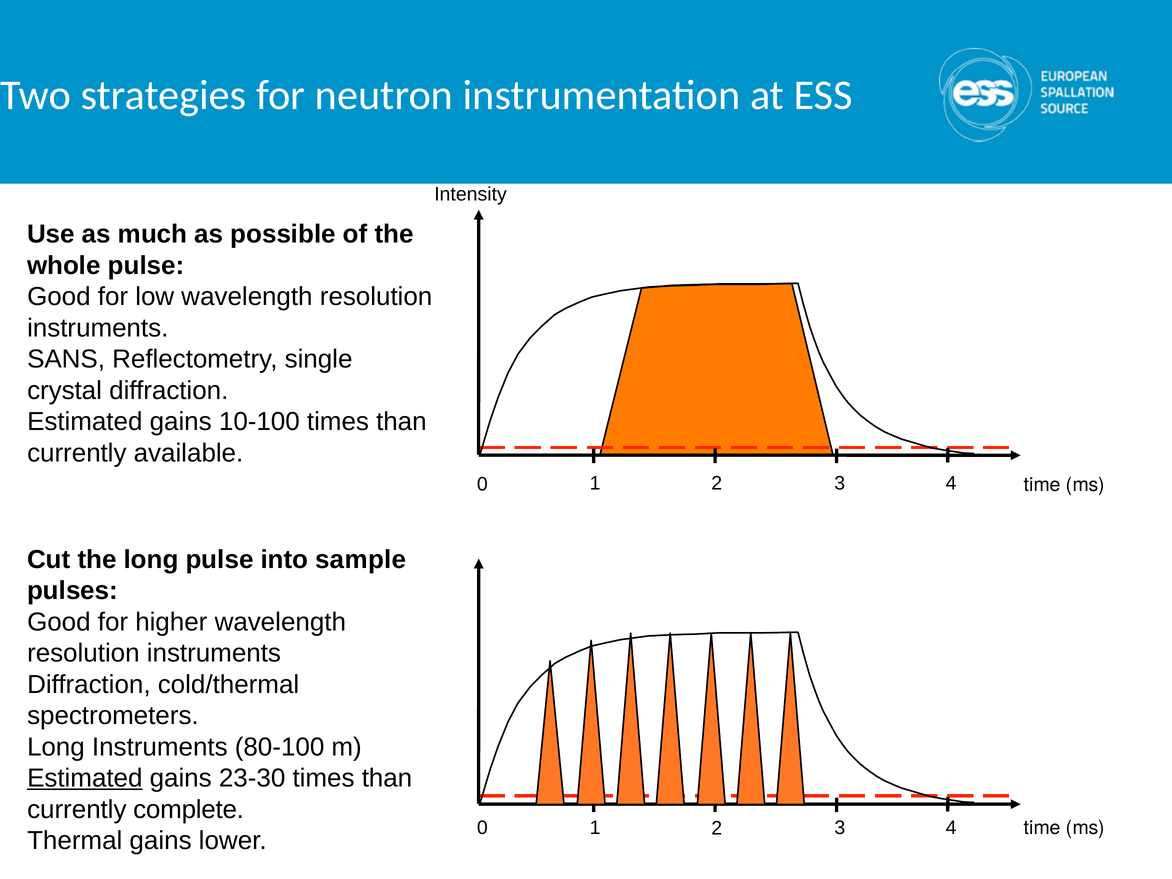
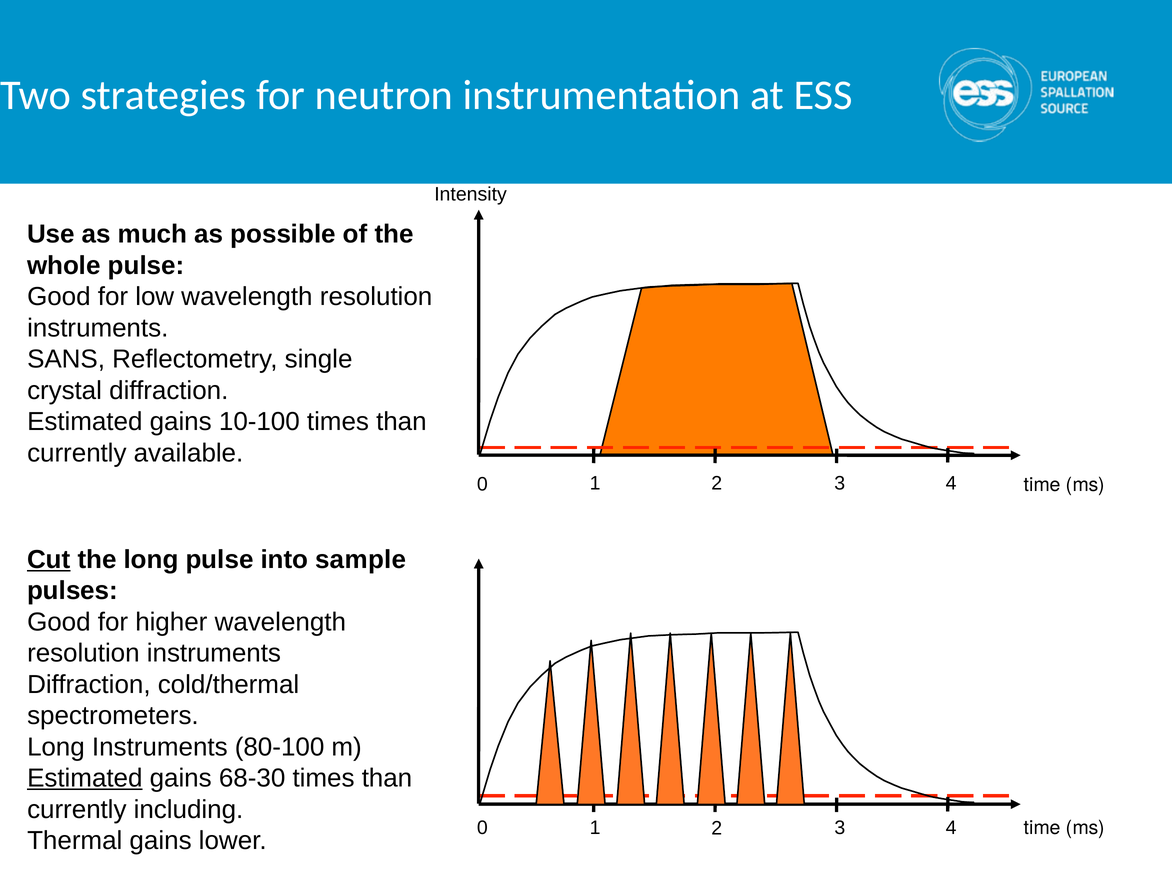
Cut underline: none -> present (49, 560)
23-30: 23-30 -> 68-30 (252, 778)
complete: complete -> including (188, 809)
